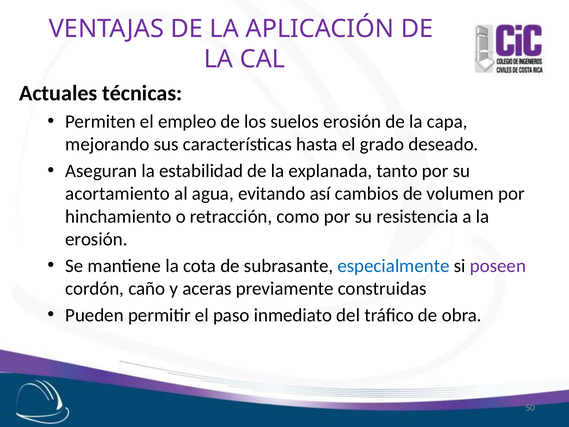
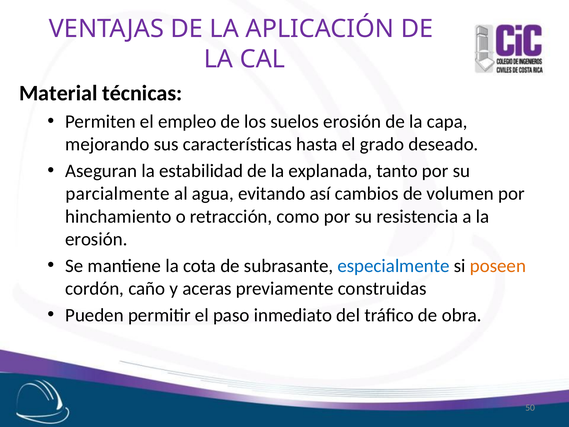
Actuales: Actuales -> Material (58, 93)
acortamiento: acortamiento -> parcialmente (118, 194)
poseen colour: purple -> orange (498, 266)
